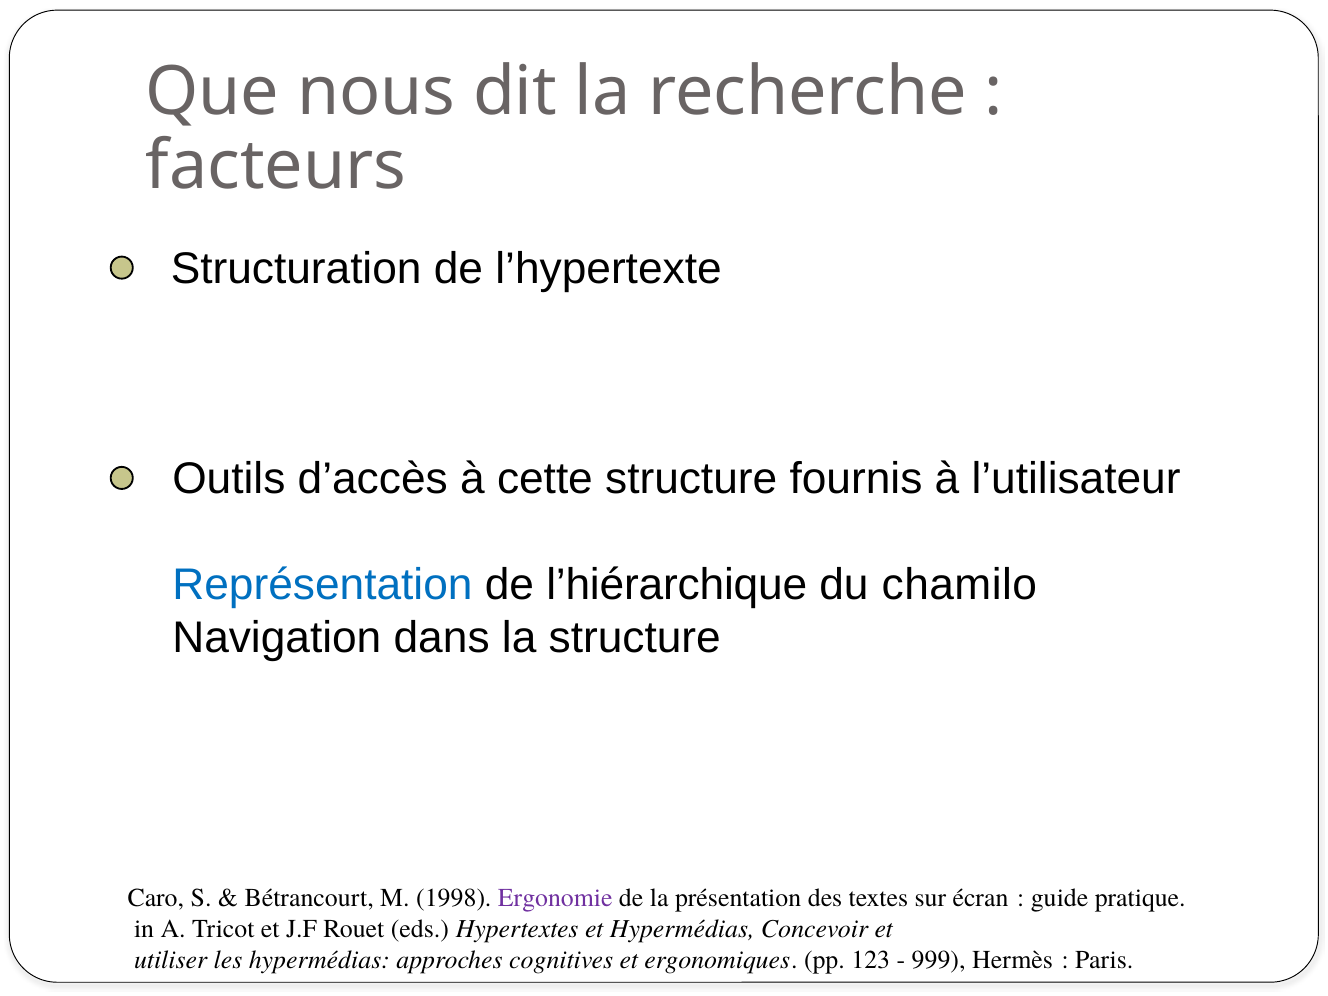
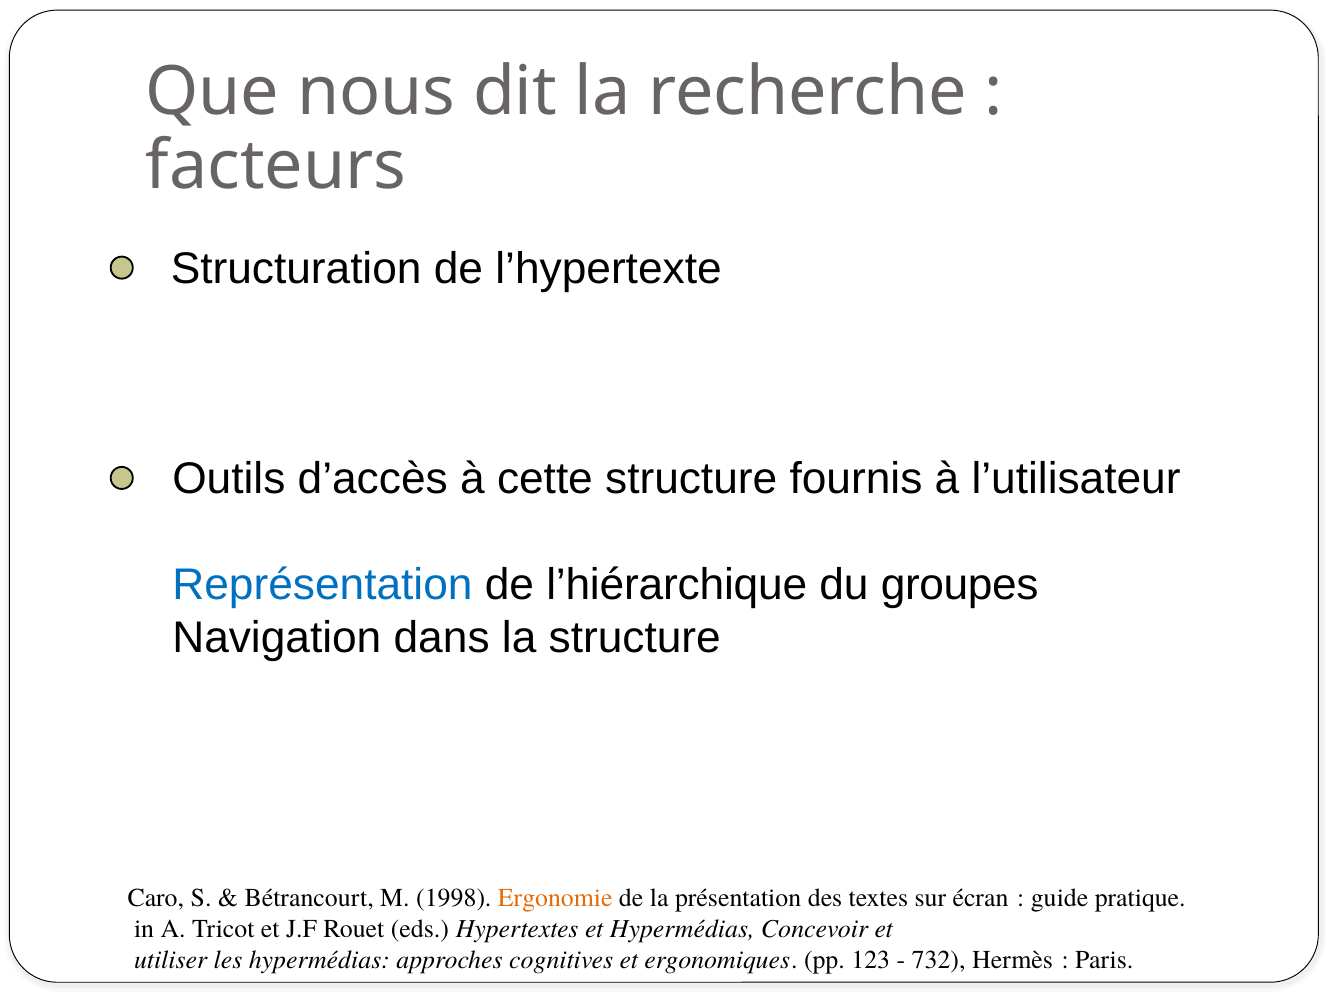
chamilo: chamilo -> groupes (960, 585)
Ergonomie colour: purple -> orange (555, 898)
999: 999 -> 732 (939, 960)
